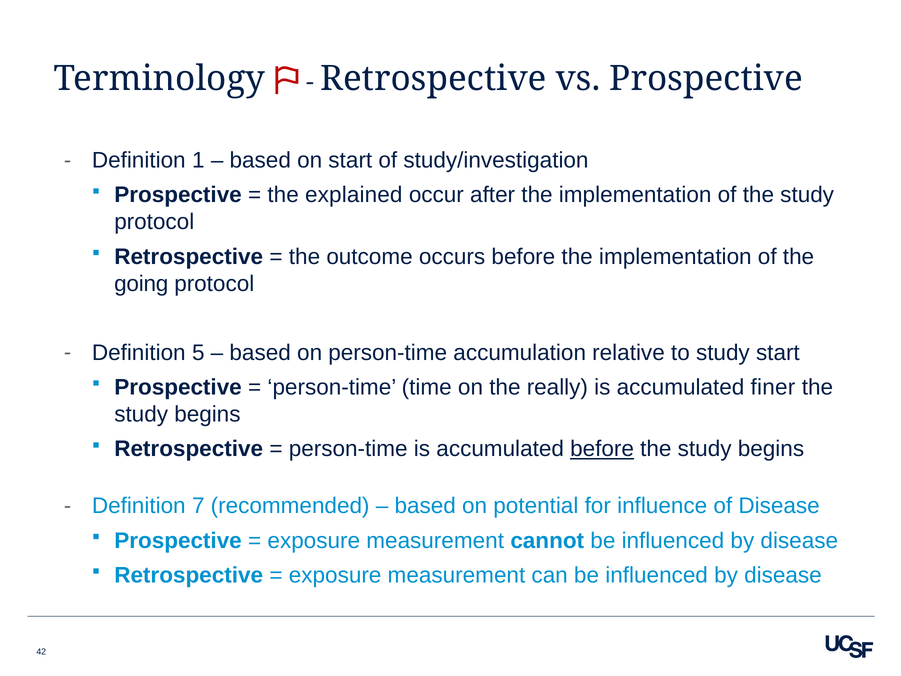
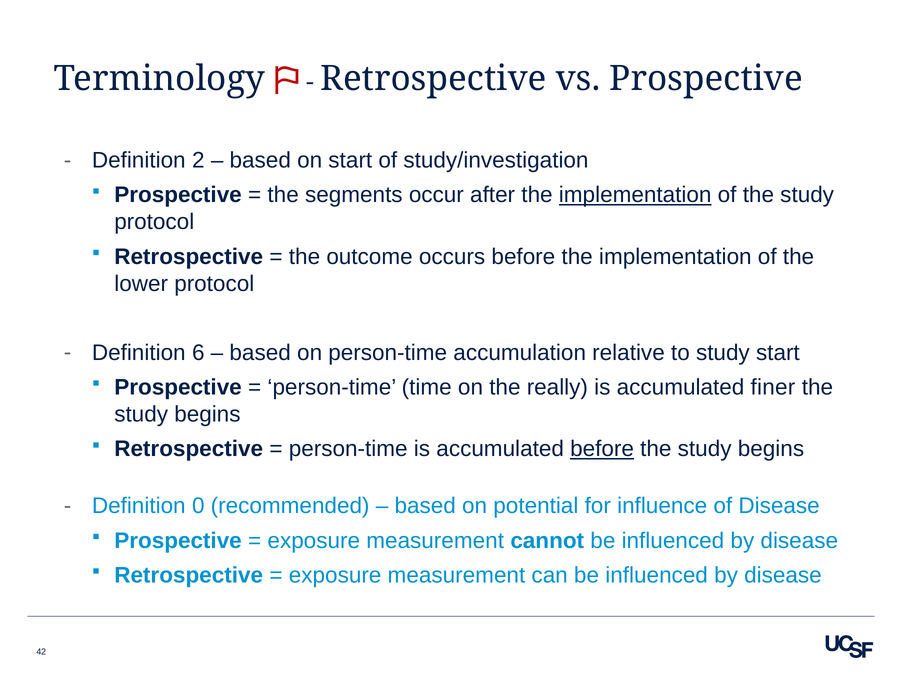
1: 1 -> 2 (198, 160)
explained: explained -> segments (354, 195)
implementation underline: none -> present (635, 195)
going: going -> lower (141, 284)
5: 5 -> 6 (198, 353)
7: 7 -> 0 (198, 506)
